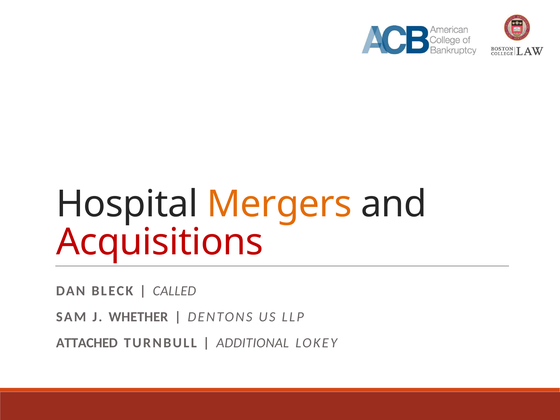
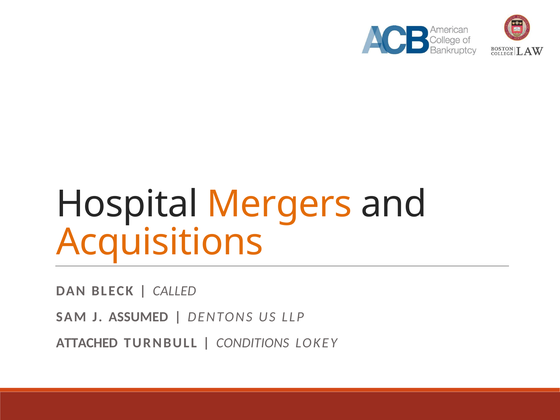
Acquisitions colour: red -> orange (160, 242)
WHETHER: WHETHER -> ASSUMED (138, 317)
ADDITIONAL: ADDITIONAL -> CONDITIONS (253, 343)
